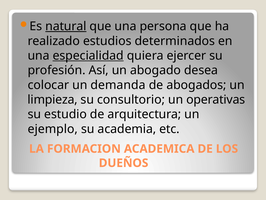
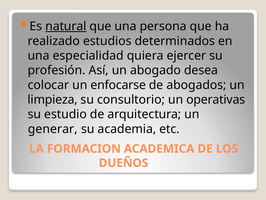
especialidad underline: present -> none (88, 56)
demanda: demanda -> enfocarse (118, 85)
ejemplo: ejemplo -> generar (53, 129)
